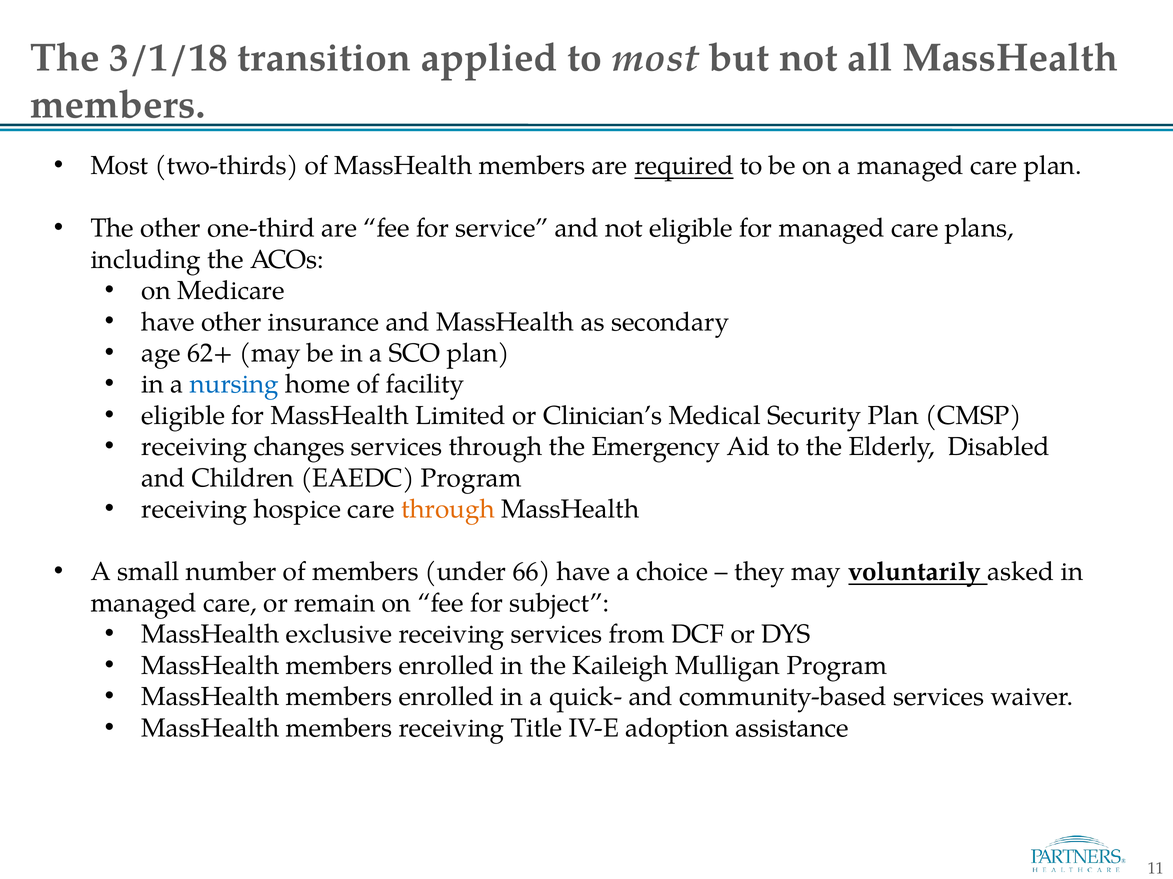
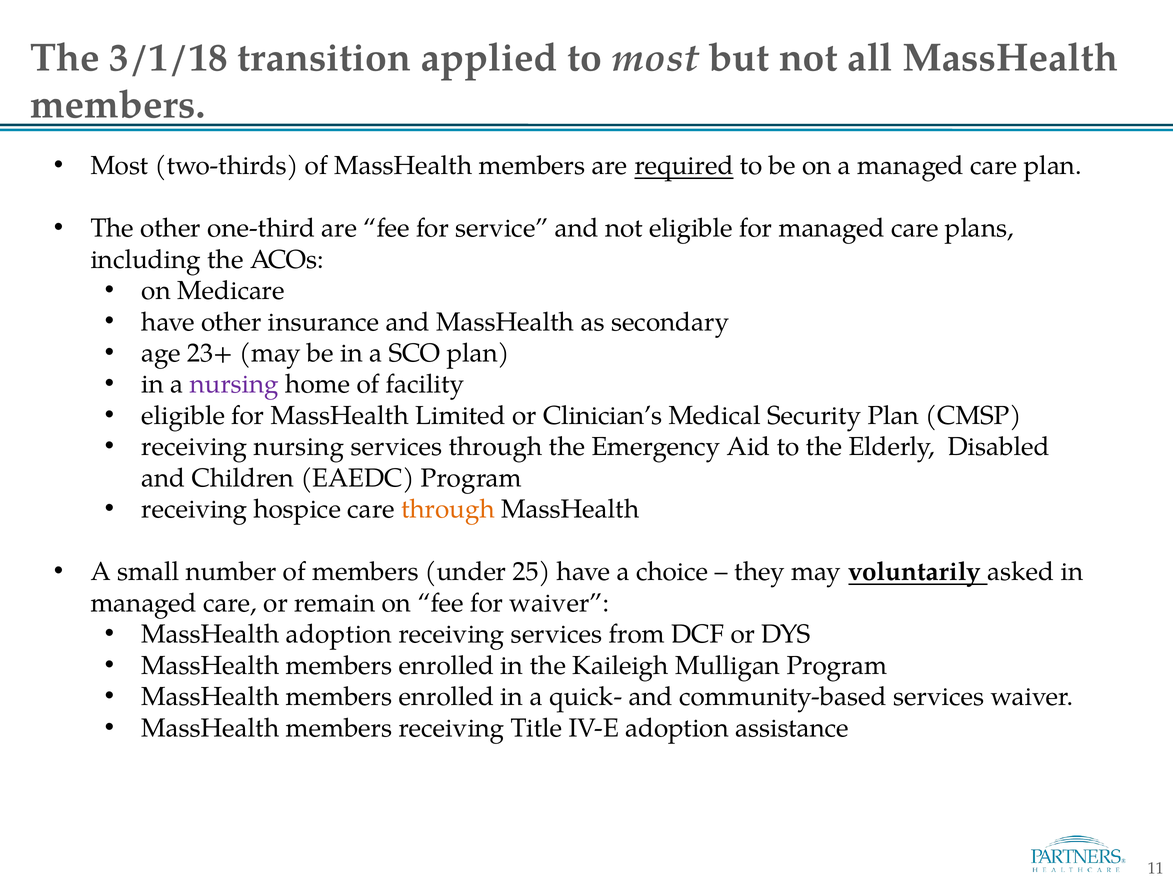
62+: 62+ -> 23+ (210, 353)
nursing colour: blue -> purple (234, 385)
receiving changes: changes -> nursing (299, 447)
66: 66 -> 25 (531, 572)
for subject: subject -> waiver (559, 604)
MassHealth exclusive: exclusive -> adoption (339, 635)
